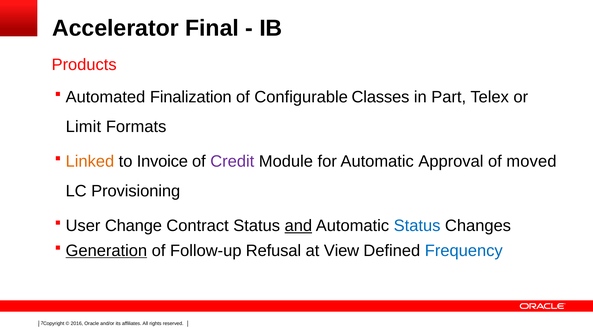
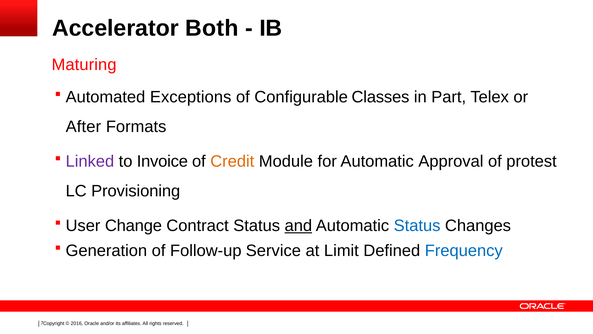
Final: Final -> Both (212, 28)
Products: Products -> Maturing (84, 64)
Finalization: Finalization -> Exceptions (191, 97)
Limit: Limit -> After (83, 127)
Linked colour: orange -> purple (90, 161)
Credit colour: purple -> orange (232, 161)
moved: moved -> protest (532, 161)
Generation underline: present -> none (106, 250)
Refusal: Refusal -> Service (273, 250)
View: View -> Limit (341, 250)
